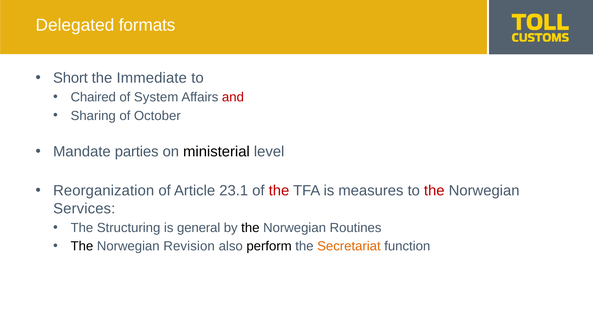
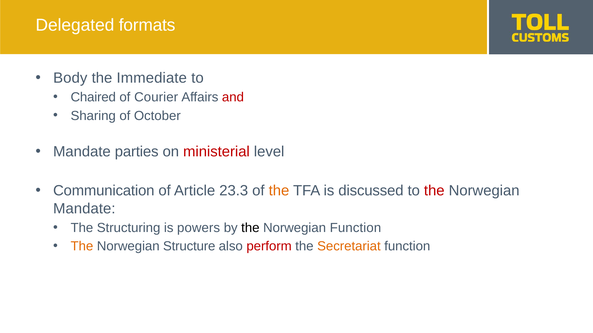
Short: Short -> Body (70, 78)
System: System -> Courier (156, 97)
ministerial colour: black -> red (216, 152)
Reorganization: Reorganization -> Communication (104, 191)
23.1: 23.1 -> 23.3 (234, 191)
the colour: red -> orange (279, 191)
measures: measures -> discussed (371, 191)
Services: Services -> Mandate (84, 209)
general: general -> powers (199, 228)
Norwegian Routines: Routines -> Function (355, 228)
The colour: black -> orange (82, 247)
Revision: Revision -> Structure (189, 247)
perform colour: black -> red (269, 247)
